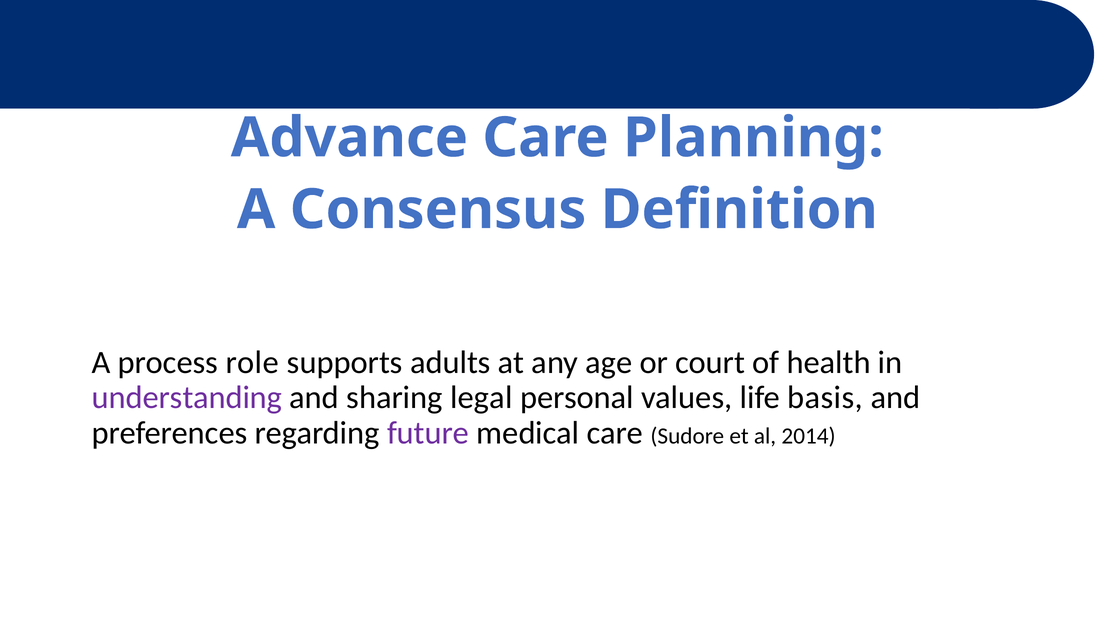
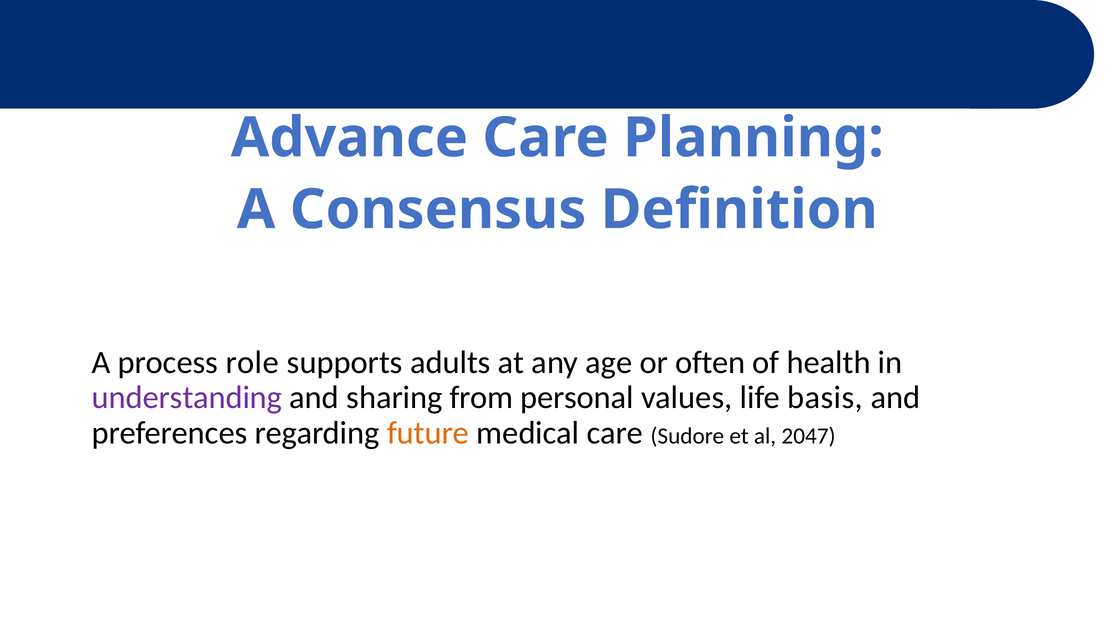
court: court -> often (710, 363)
legal: legal -> from (482, 398)
future colour: purple -> orange (428, 433)
2014: 2014 -> 2047 (809, 436)
